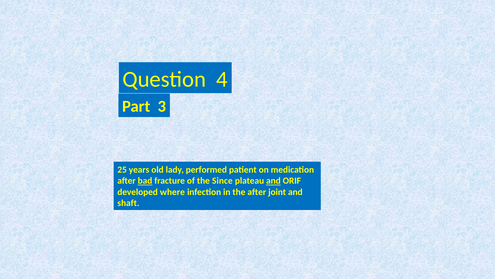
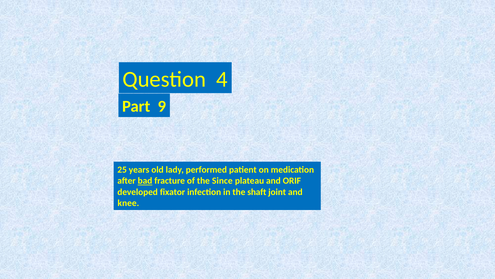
3: 3 -> 9 (162, 106)
and underline: present -> none (273, 181)
where: where -> fixator (173, 192)
the after: after -> shaft (257, 192)
shaft: shaft -> knee (128, 203)
